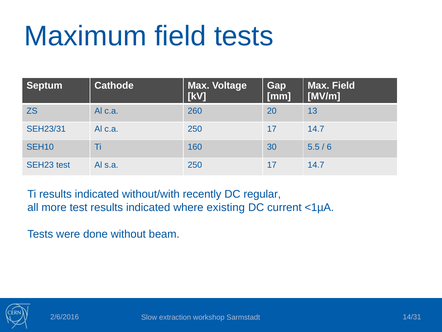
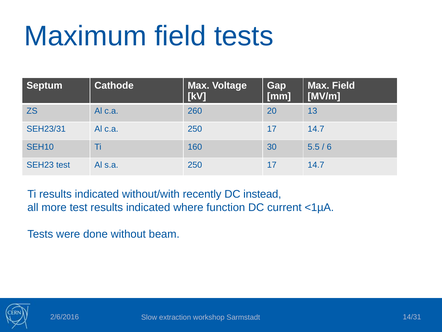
regular: regular -> instead (262, 194)
existing: existing -> function (226, 207)
